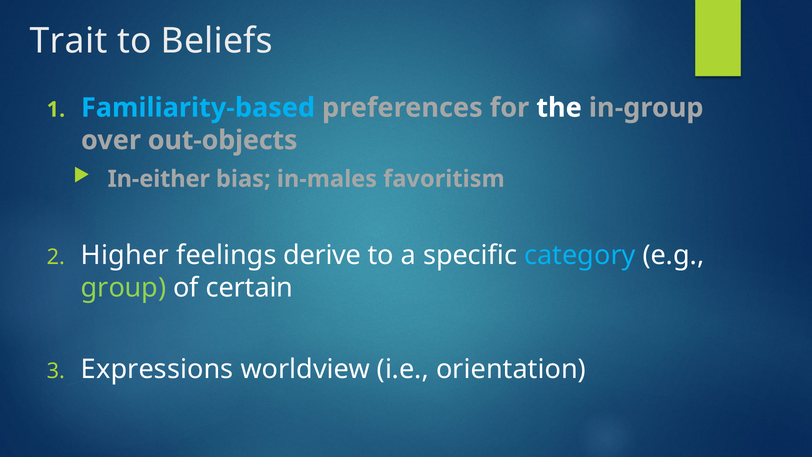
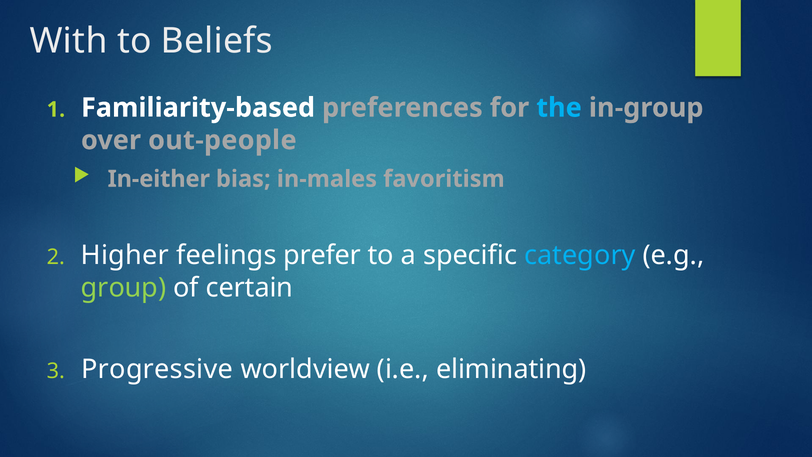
Trait: Trait -> With (69, 41)
Familiarity-based colour: light blue -> white (198, 108)
the colour: white -> light blue (559, 108)
out-objects: out-objects -> out-people (222, 140)
derive: derive -> prefer (322, 255)
Expressions: Expressions -> Progressive (157, 369)
orientation: orientation -> eliminating (511, 369)
